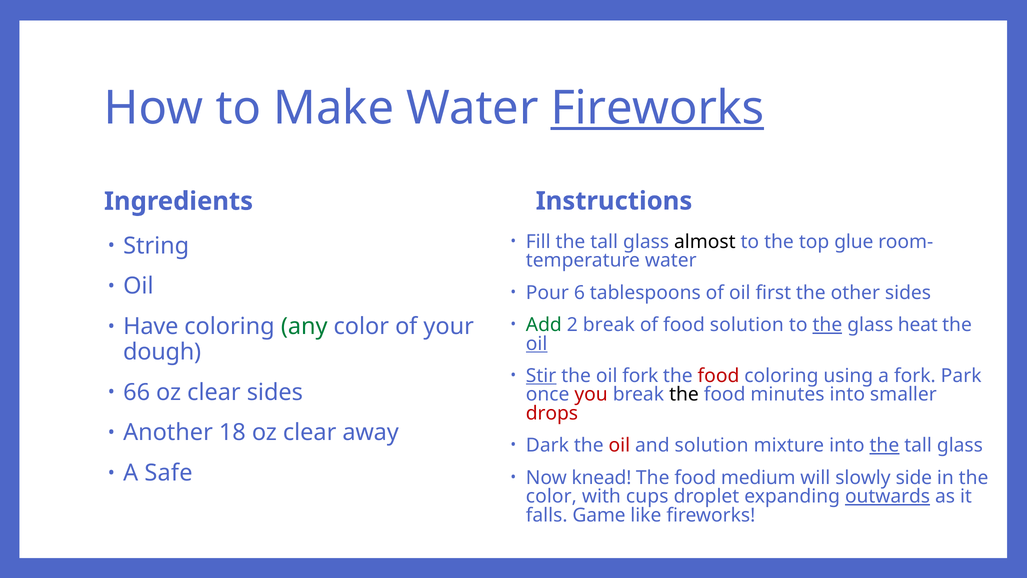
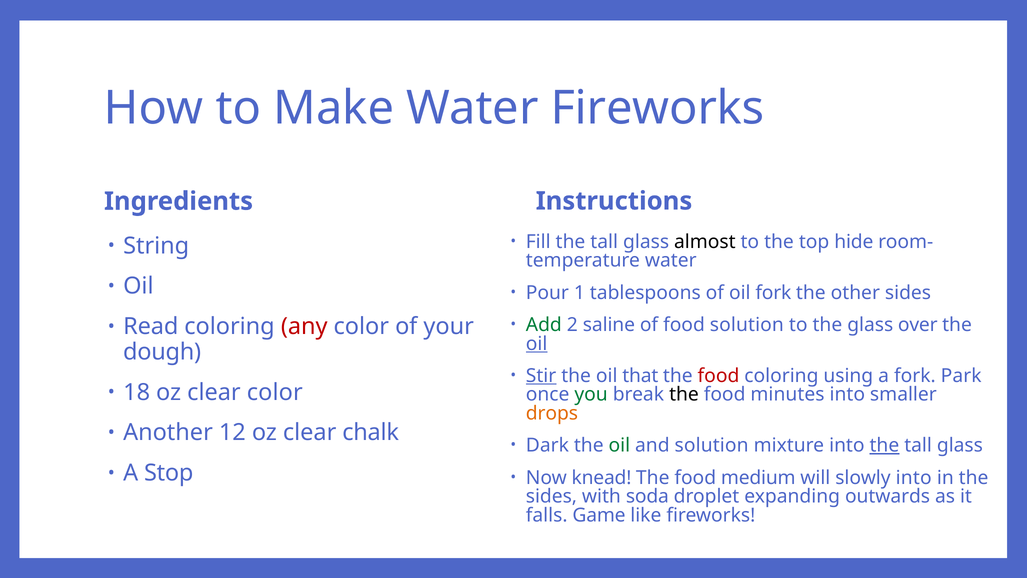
Fireworks underline: present -> none (657, 108)
glue: glue -> hide (854, 242)
6: 6 -> 1 (579, 293)
oil first: first -> fork (773, 293)
2 break: break -> saline (609, 325)
the underline: present -> none (827, 325)
heat: heat -> over (918, 325)
Have: Have -> Read (151, 326)
any colour: green -> red (304, 326)
oil fork: fork -> that (640, 376)
66: 66 -> 18 (137, 392)
clear sides: sides -> color (275, 392)
you colour: red -> green (591, 394)
drops colour: red -> orange (552, 413)
18: 18 -> 12 (232, 432)
away: away -> chalk (371, 432)
oil colour: red -> green (619, 445)
Safe: Safe -> Stop (169, 473)
slowly side: side -> into (914, 477)
color: color -> sides (551, 496)
cups: cups -> soda (647, 496)
outwards underline: present -> none (888, 496)
